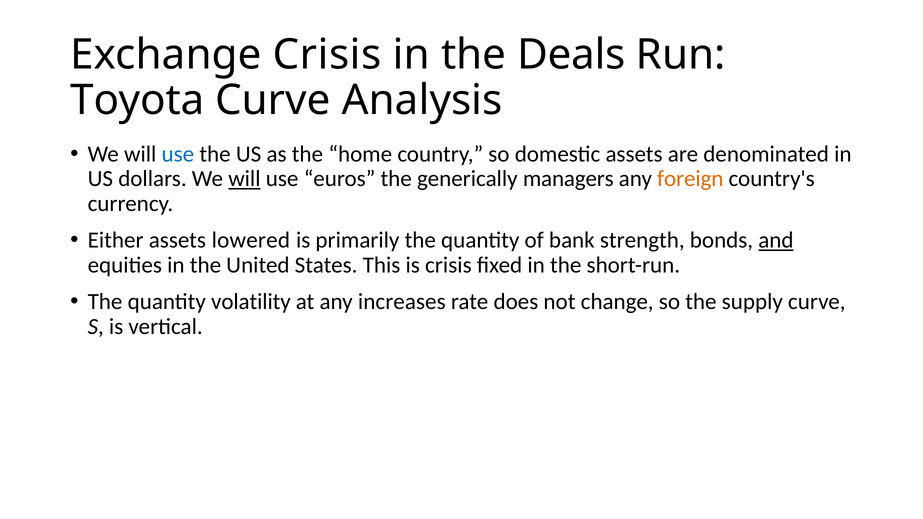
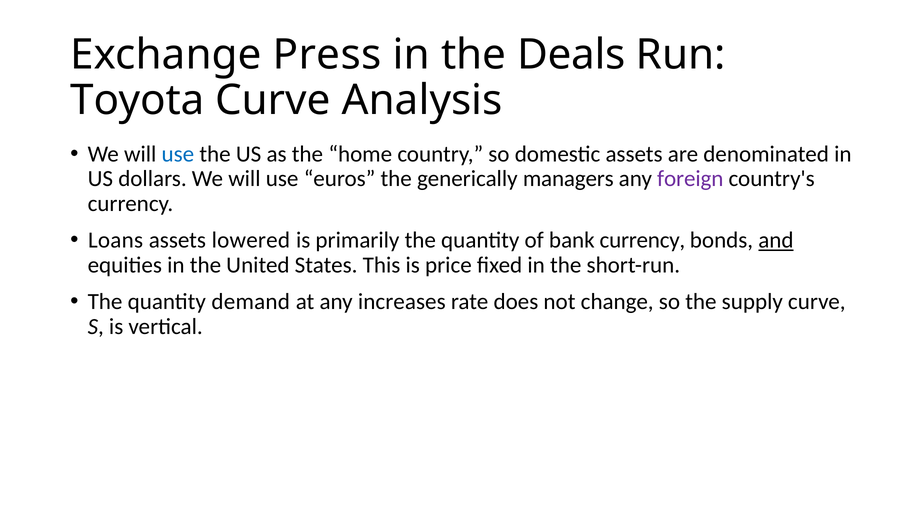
Exchange Crisis: Crisis -> Press (327, 55)
will underline: present -> none (244, 179)
foreign colour: orange -> purple (690, 179)
Either: Either -> Loans (116, 240)
bank strength: strength -> currency (642, 240)
is crisis: crisis -> price (448, 265)
volatility: volatility -> demand (251, 302)
